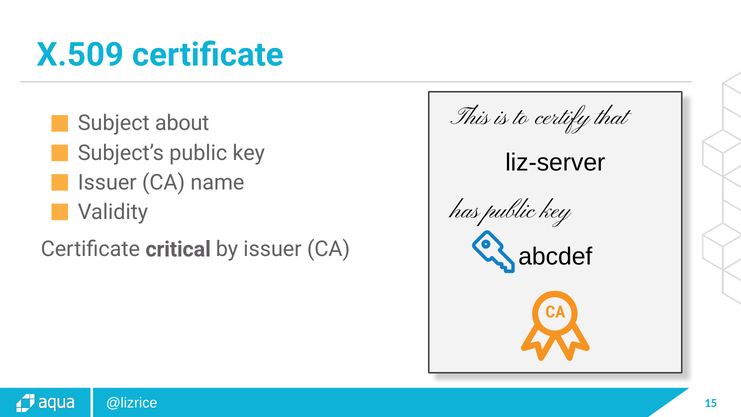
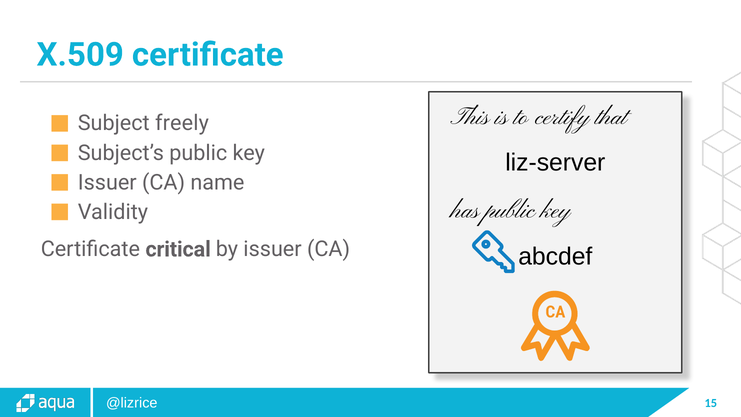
about: about -> freely (182, 123)
